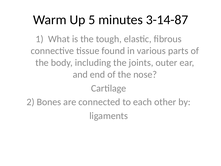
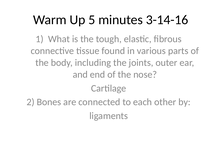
3-14-87: 3-14-87 -> 3-14-16 (167, 20)
